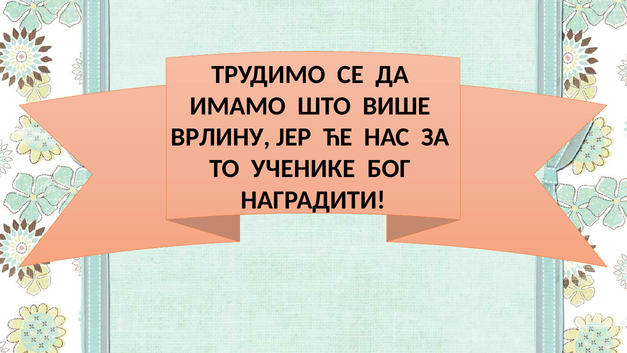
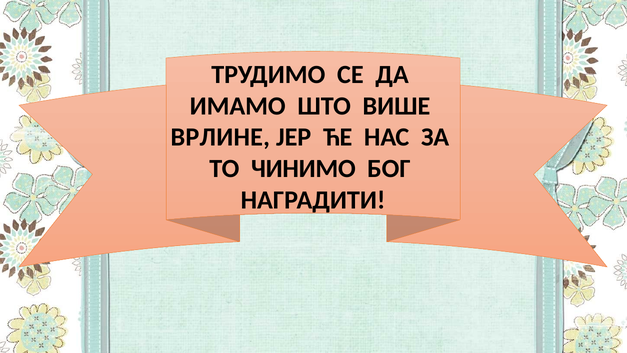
ВРЛИНУ: ВРЛИНУ -> ВРЛИНЕ (220, 137)
УЧЕНИКЕ: УЧЕНИКЕ -> ЧИНИМО (303, 169)
